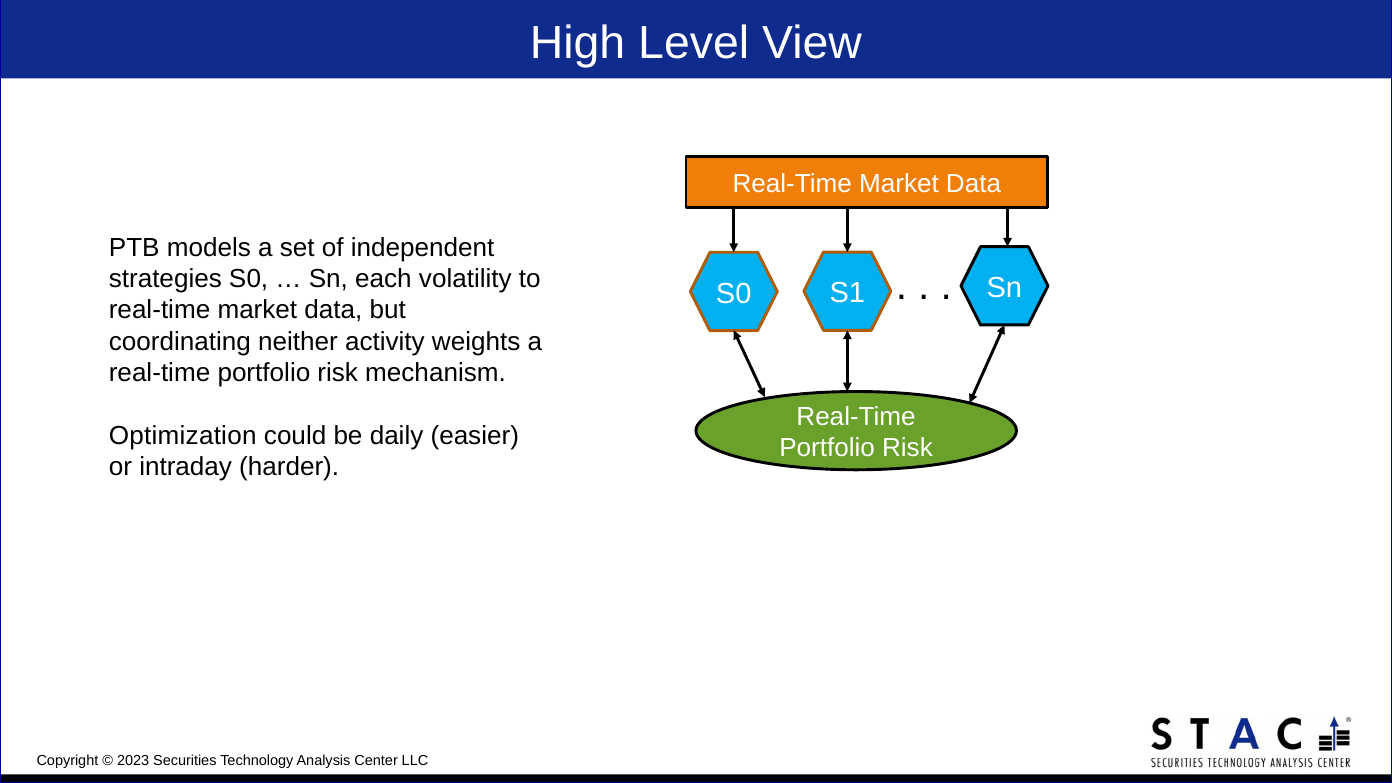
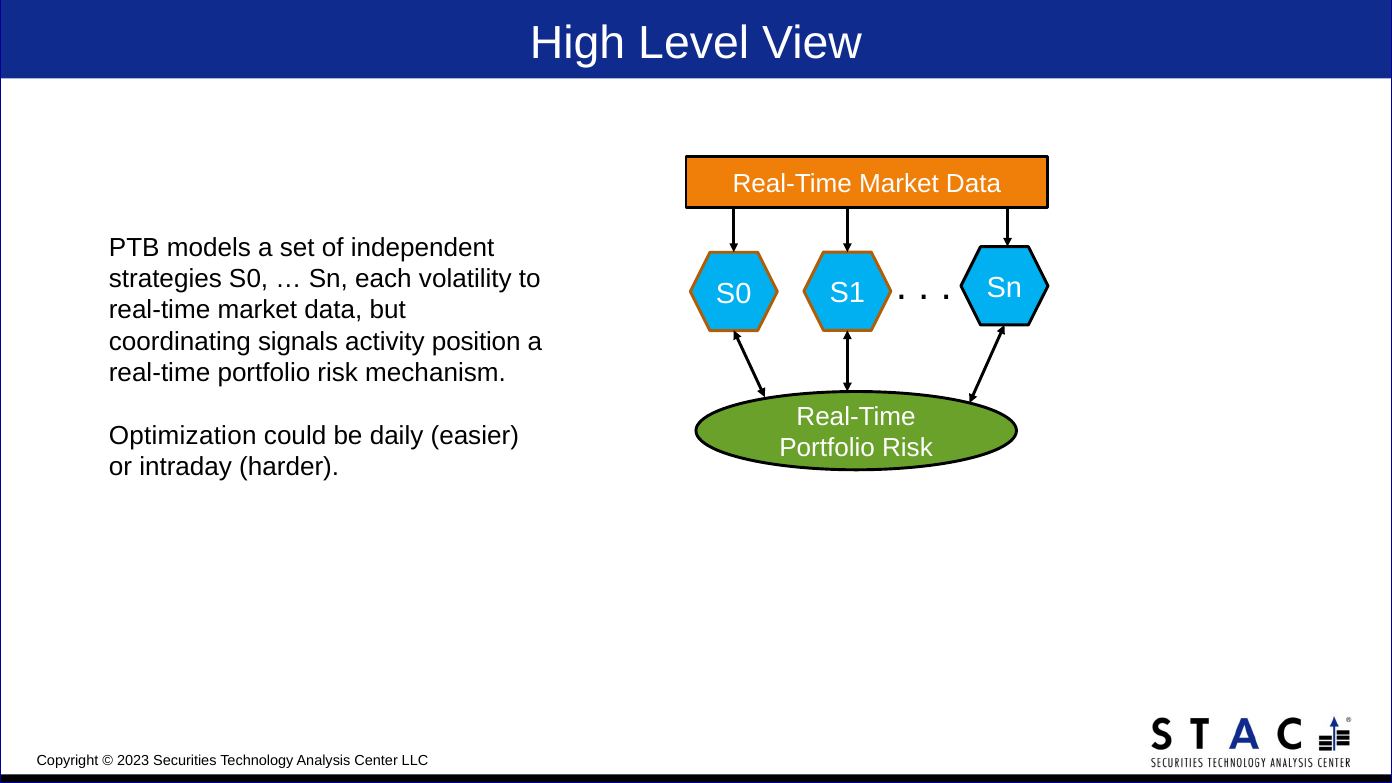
neither: neither -> signals (298, 342)
weights: weights -> position (476, 342)
